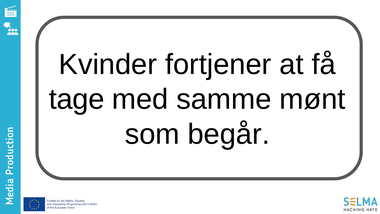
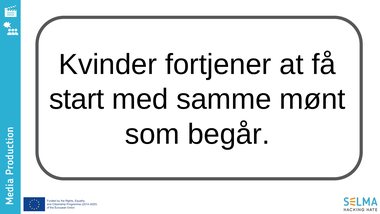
tage: tage -> start (77, 99)
